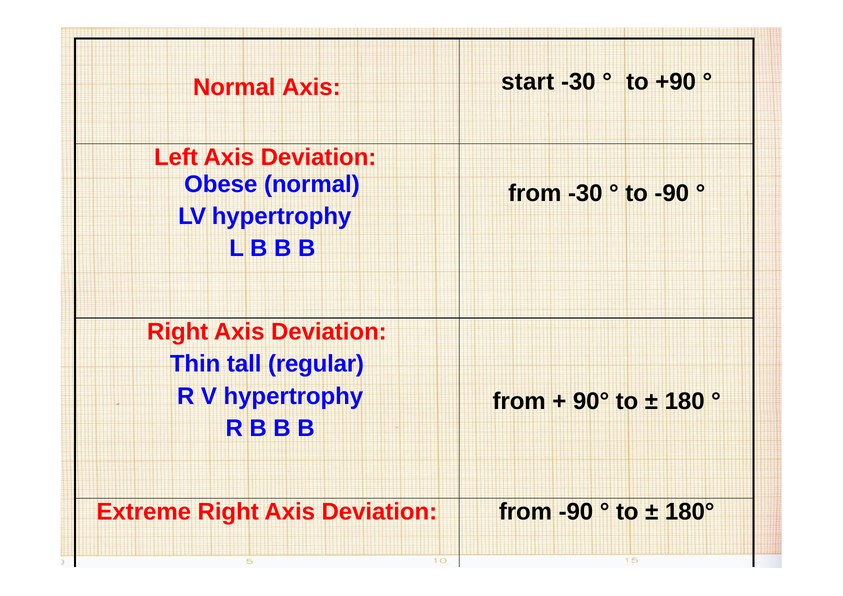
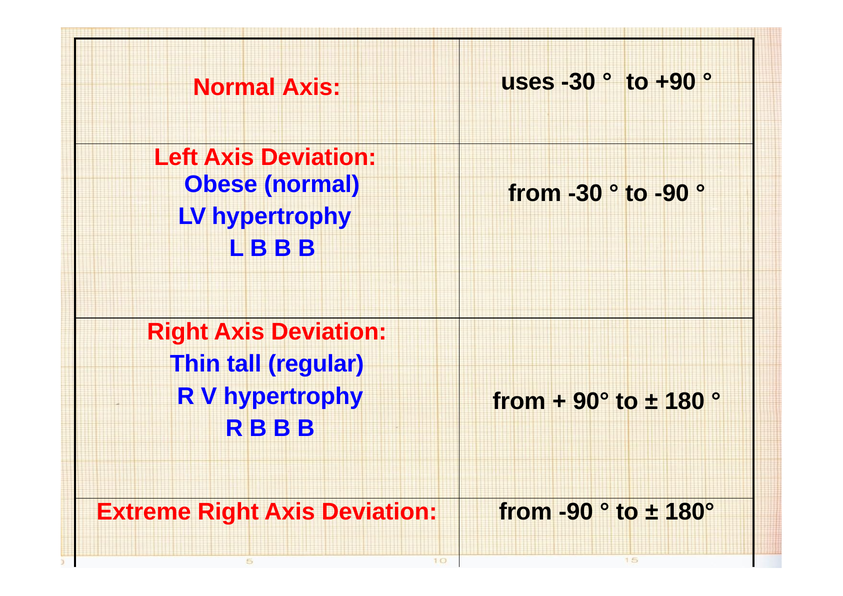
start: start -> uses (528, 82)
